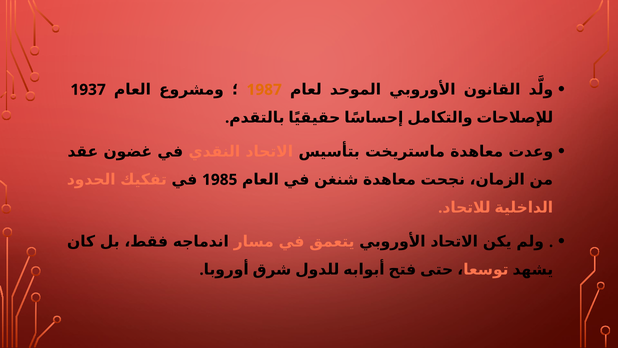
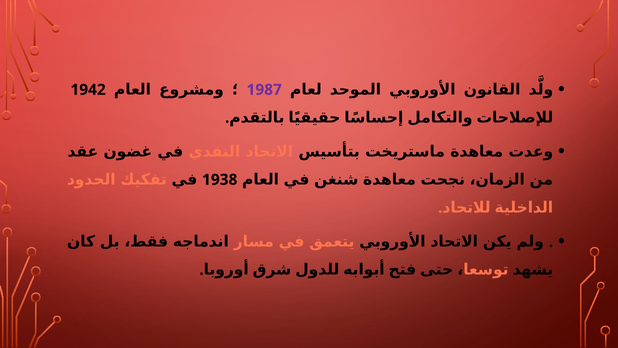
1937: 1937 -> 1942 (88, 90)
1987 colour: orange -> purple (264, 90)
1985: 1985 -> 1938 (220, 180)
